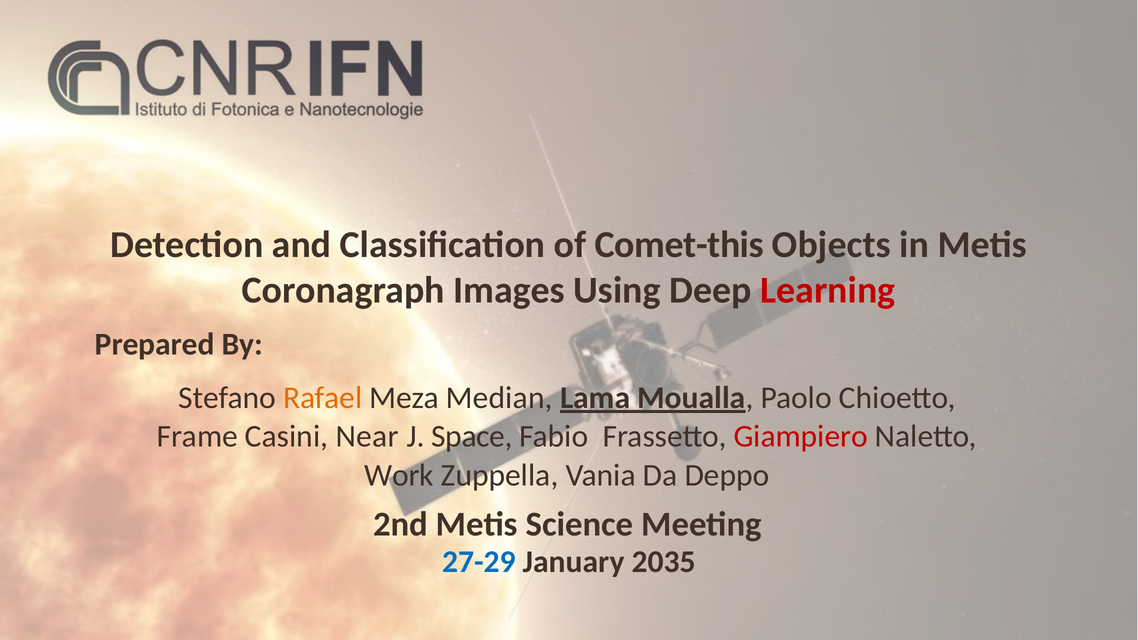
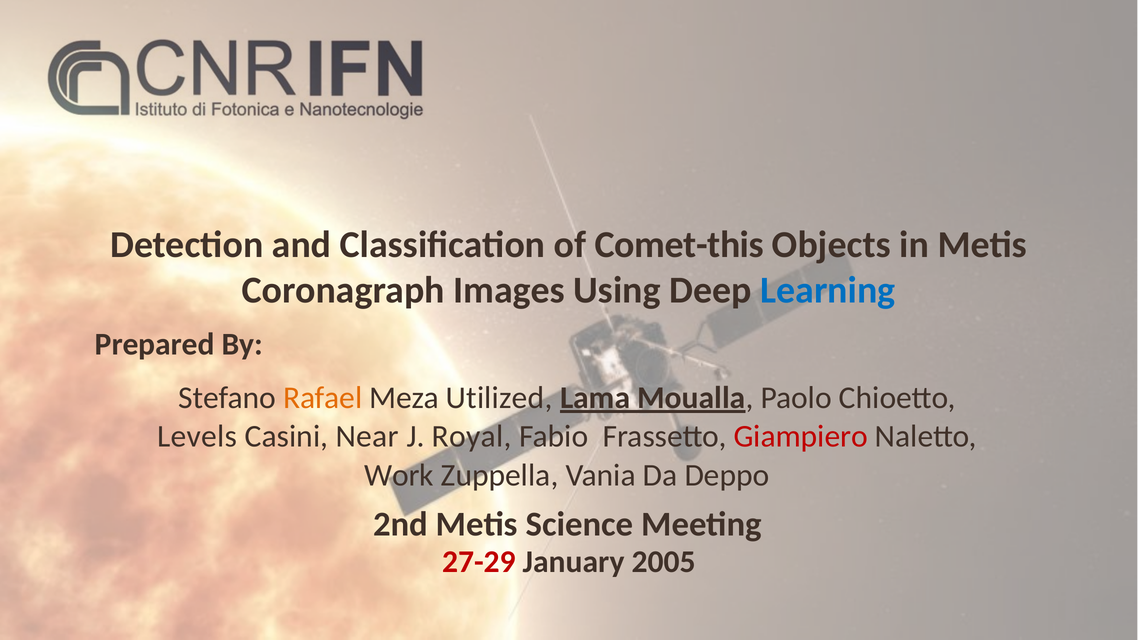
Learning colour: red -> blue (828, 290)
Median: Median -> Utilized (499, 398)
Frame: Frame -> Levels (197, 436)
Space: Space -> Royal (472, 436)
27-29 colour: blue -> red (479, 562)
2035: 2035 -> 2005 (664, 562)
